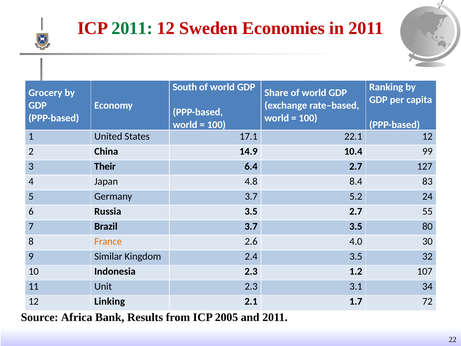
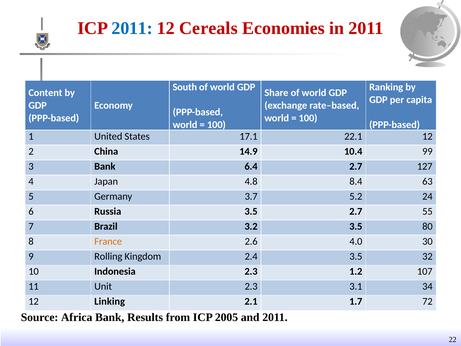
2011 colour: green -> blue (132, 28)
Sweden: Sweden -> Cereals (208, 28)
Grocery: Grocery -> Content (45, 93)
3 Their: Their -> Bank (105, 166)
83: 83 -> 63 (427, 181)
Brazil 3.7: 3.7 -> 3.2 (251, 226)
Similar: Similar -> Rolling (108, 256)
